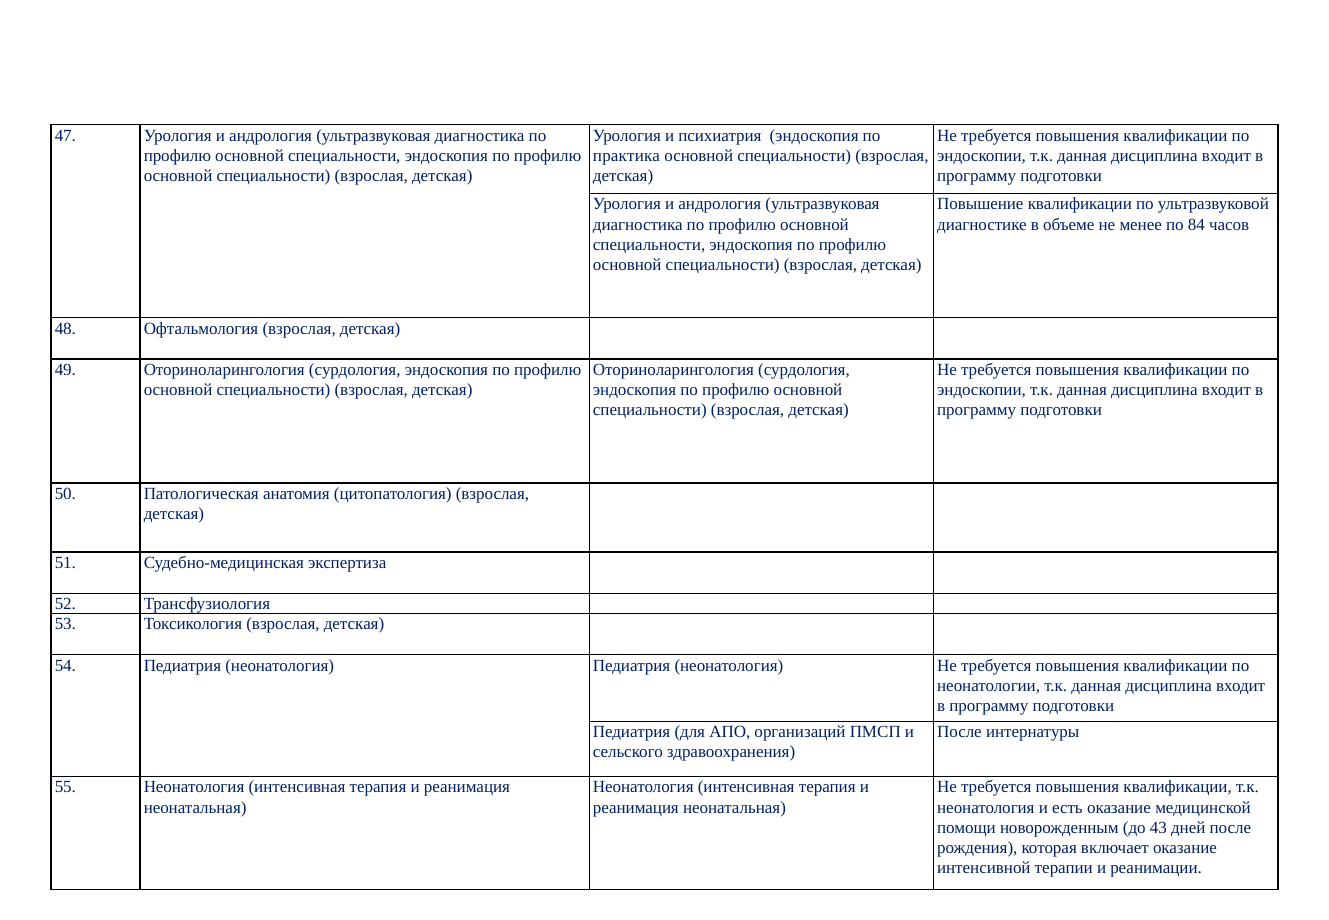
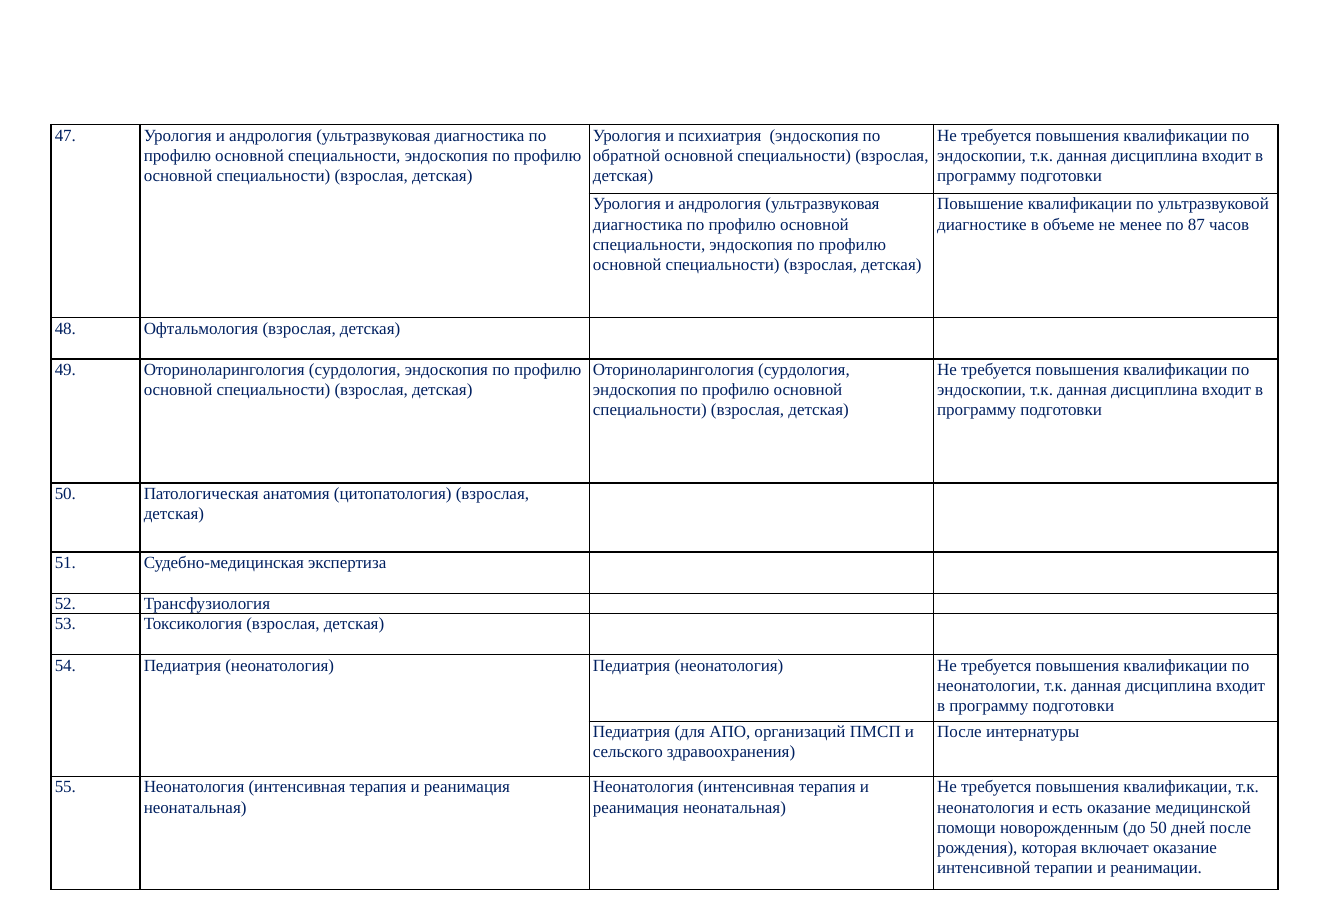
практика: практика -> обратной (627, 155)
84: 84 -> 87 (1196, 224)
до 43: 43 -> 50 (1158, 828)
